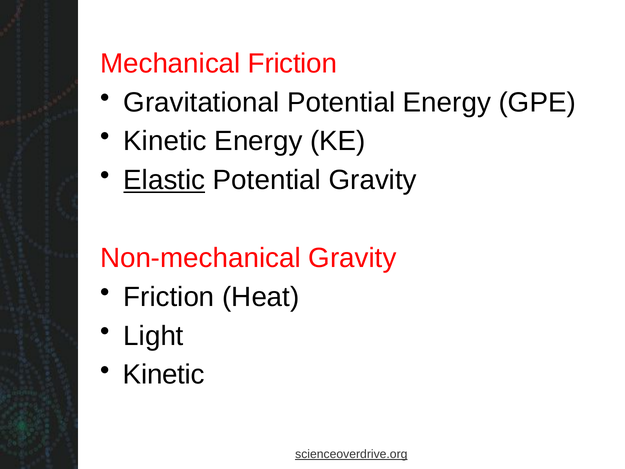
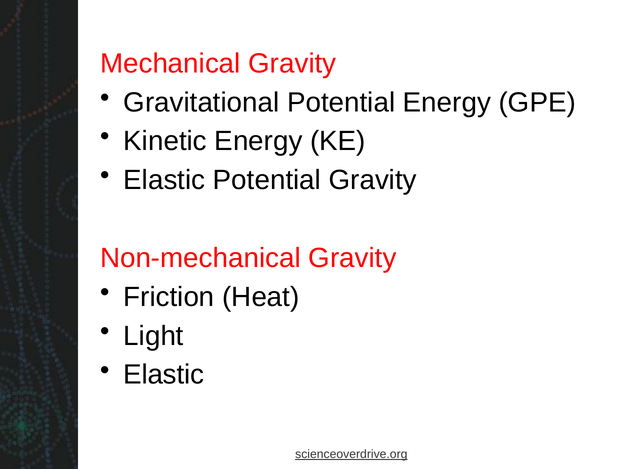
Mechanical Friction: Friction -> Gravity (292, 63)
Elastic underline: present -> none (164, 180)
Kinetic: Kinetic -> Elastic (164, 375)
